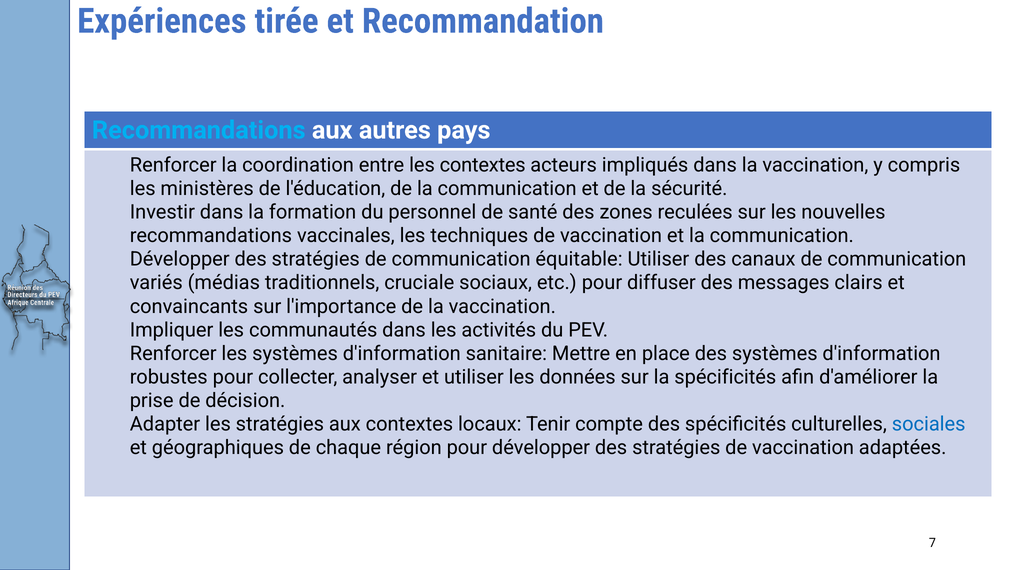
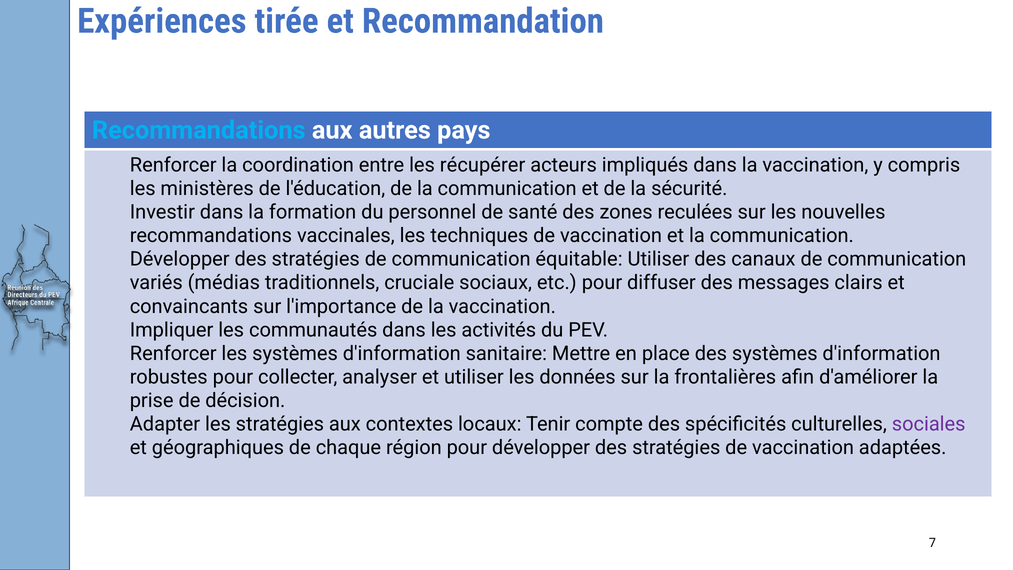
les contextes: contextes -> récupérer (483, 165)
la spécificités: spécificités -> frontalières (725, 377)
sociales colour: blue -> purple (929, 424)
